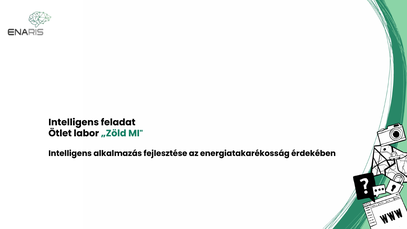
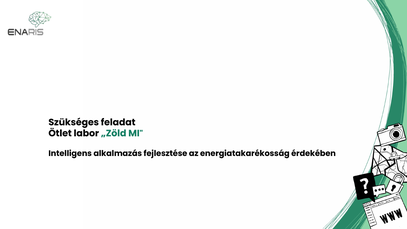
Intelligens: Intelligens -> Szükséges (74, 122)
